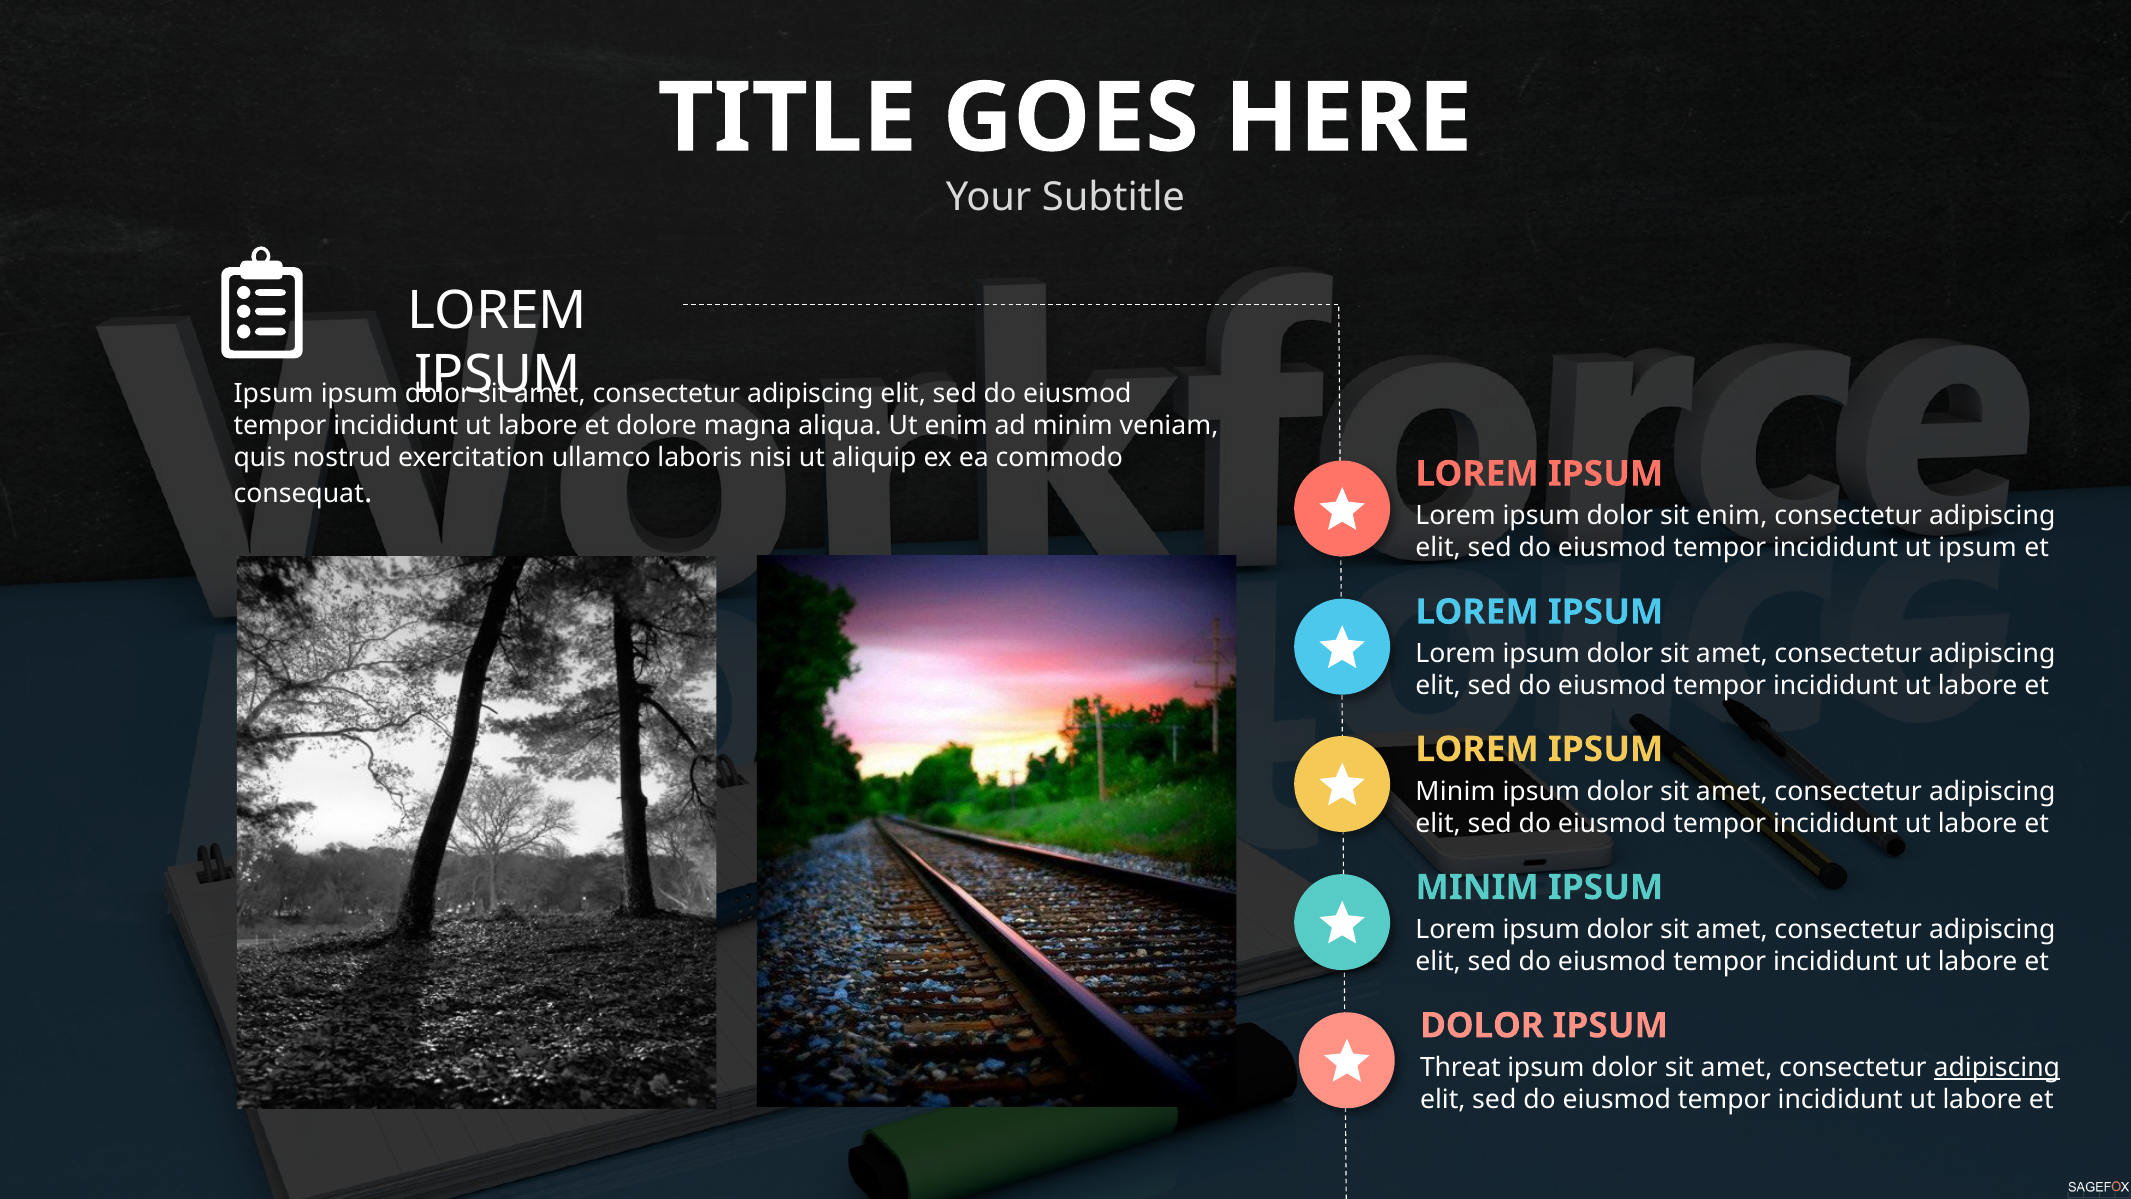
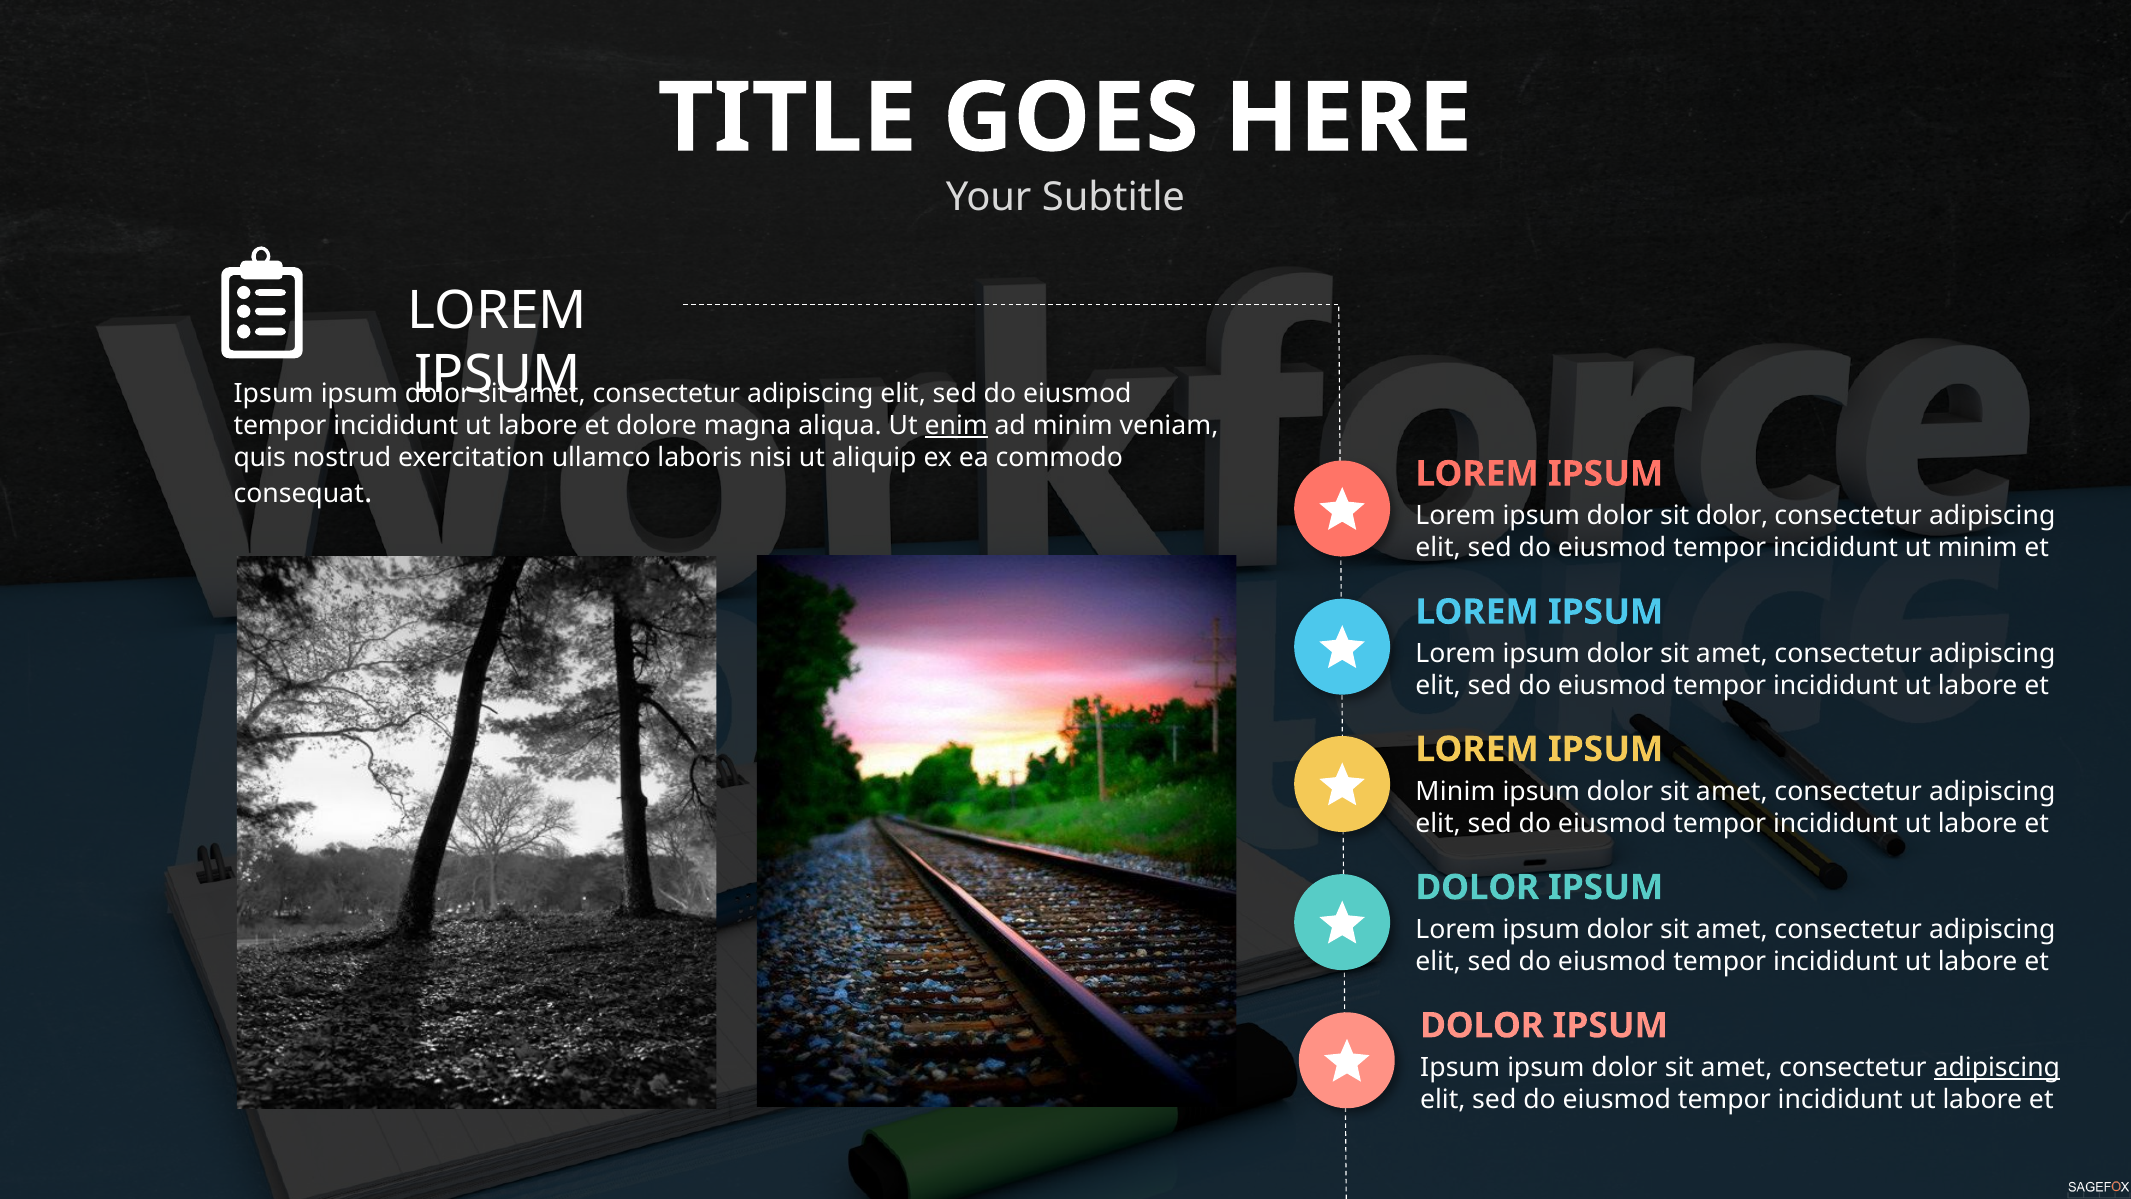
enim underline: none -> present (956, 425)
sit enim: enim -> dolor (1732, 516)
ut ipsum: ipsum -> minim (1978, 548)
MINIM: MINIM -> DOLOR (1477, 887)
Threat: Threat -> Ipsum (1460, 1067)
